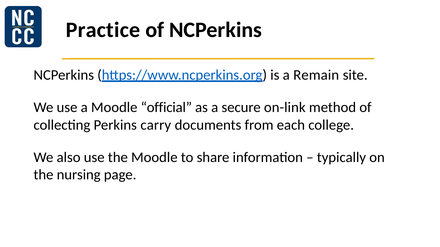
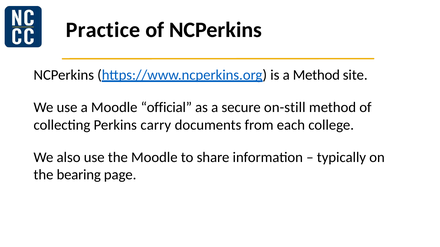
a Remain: Remain -> Method (316, 75)
on-link: on-link -> on-still (285, 108)
nursing: nursing -> bearing (79, 175)
